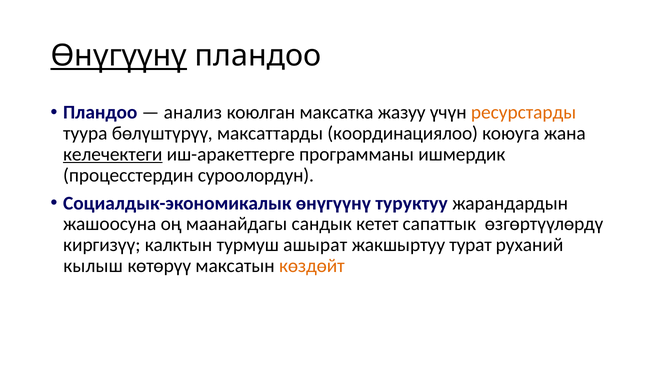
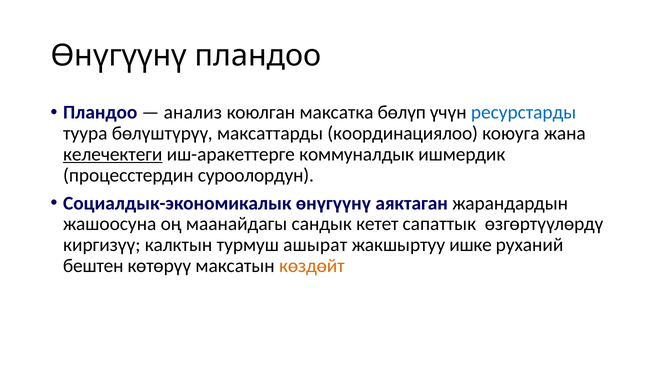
Өнүгүүнү underline: present -> none (119, 56)
жазуу: жазуу -> бөлүп (402, 112)
ресурстарды colour: orange -> blue (524, 112)
программаны: программаны -> коммуналдык (357, 154)
туруктуу: туруктуу -> аяктаган (412, 203)
турат: турат -> ишке (471, 245)
кылыш: кылыш -> бештен (93, 266)
